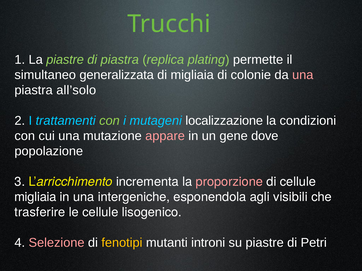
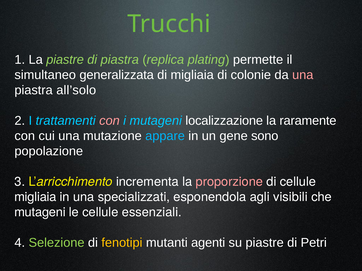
con colour: light green -> pink (109, 121)
condizioni: condizioni -> raramente (308, 121)
appare colour: pink -> light blue (165, 136)
dove: dove -> sono (265, 136)
intergeniche: intergeniche -> specializzati (134, 197)
trasferire: trasferire -> mutageni (40, 213)
lisogenico: lisogenico -> essenziali (152, 213)
Selezione colour: pink -> light green (57, 243)
introni: introni -> agenti (208, 243)
